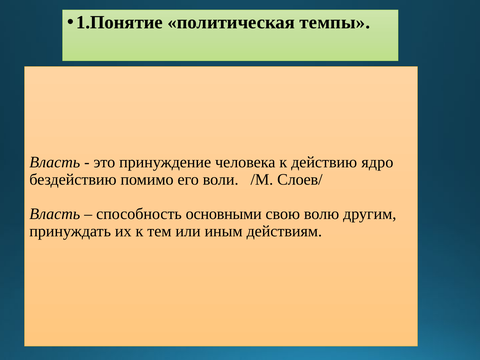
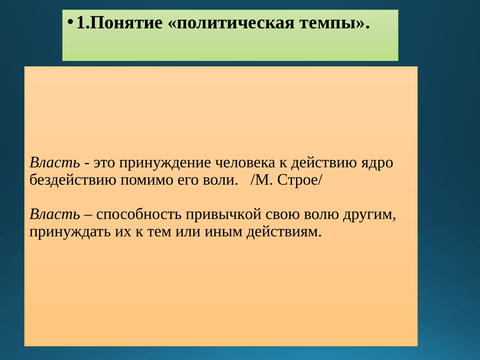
Слоев/: Слоев/ -> Строе/ (300, 179)
основными: основными -> привычкой (224, 214)
